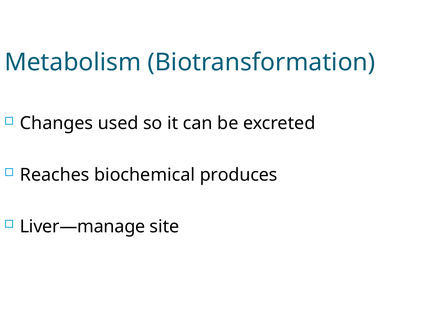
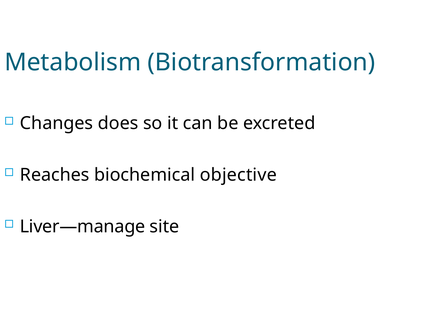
used: used -> does (118, 124)
produces: produces -> objective (238, 175)
